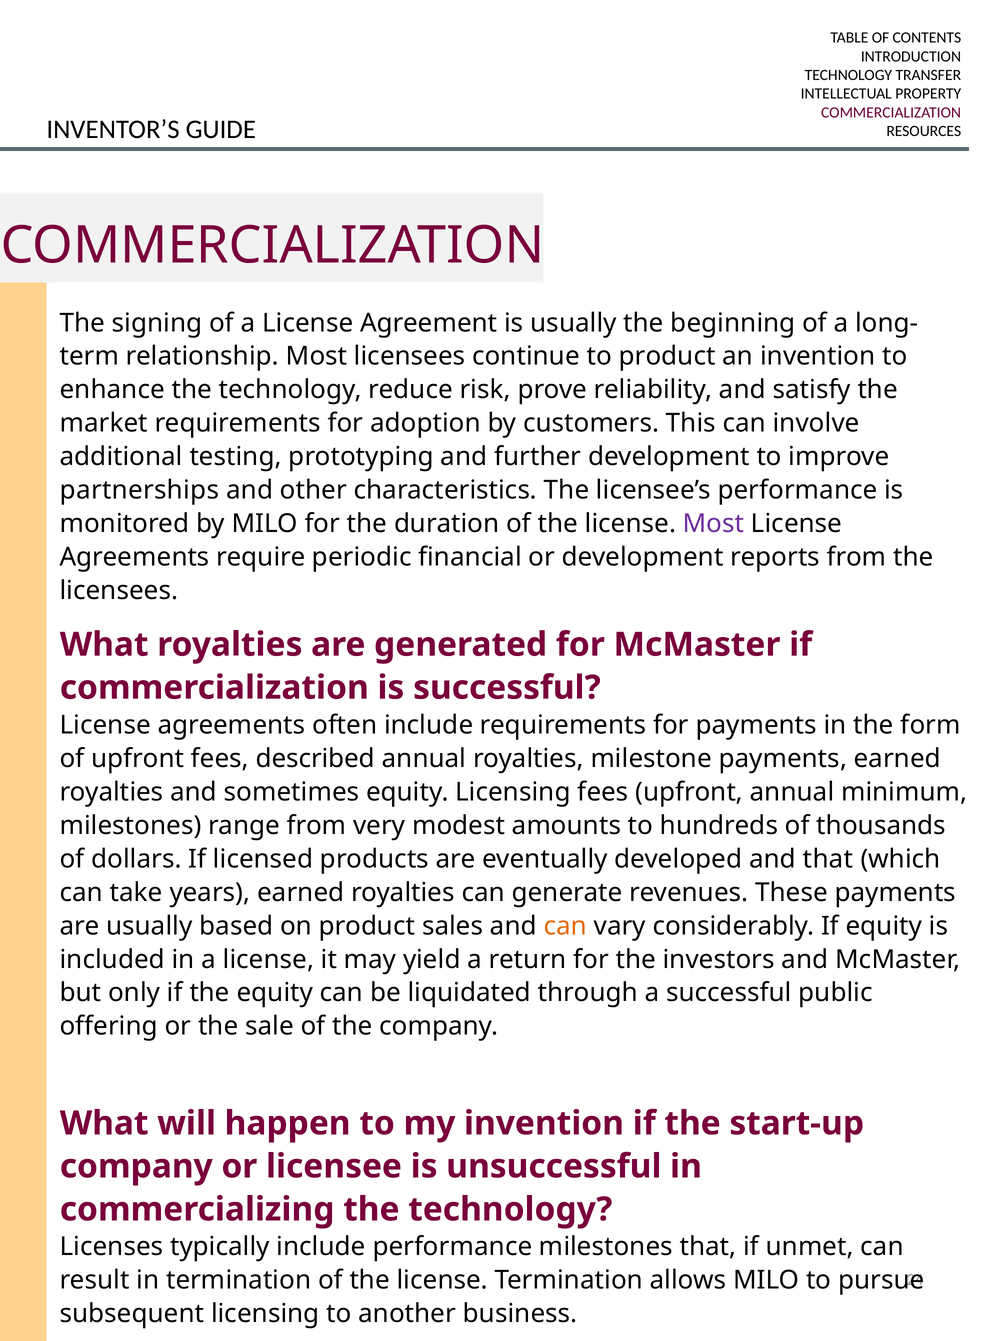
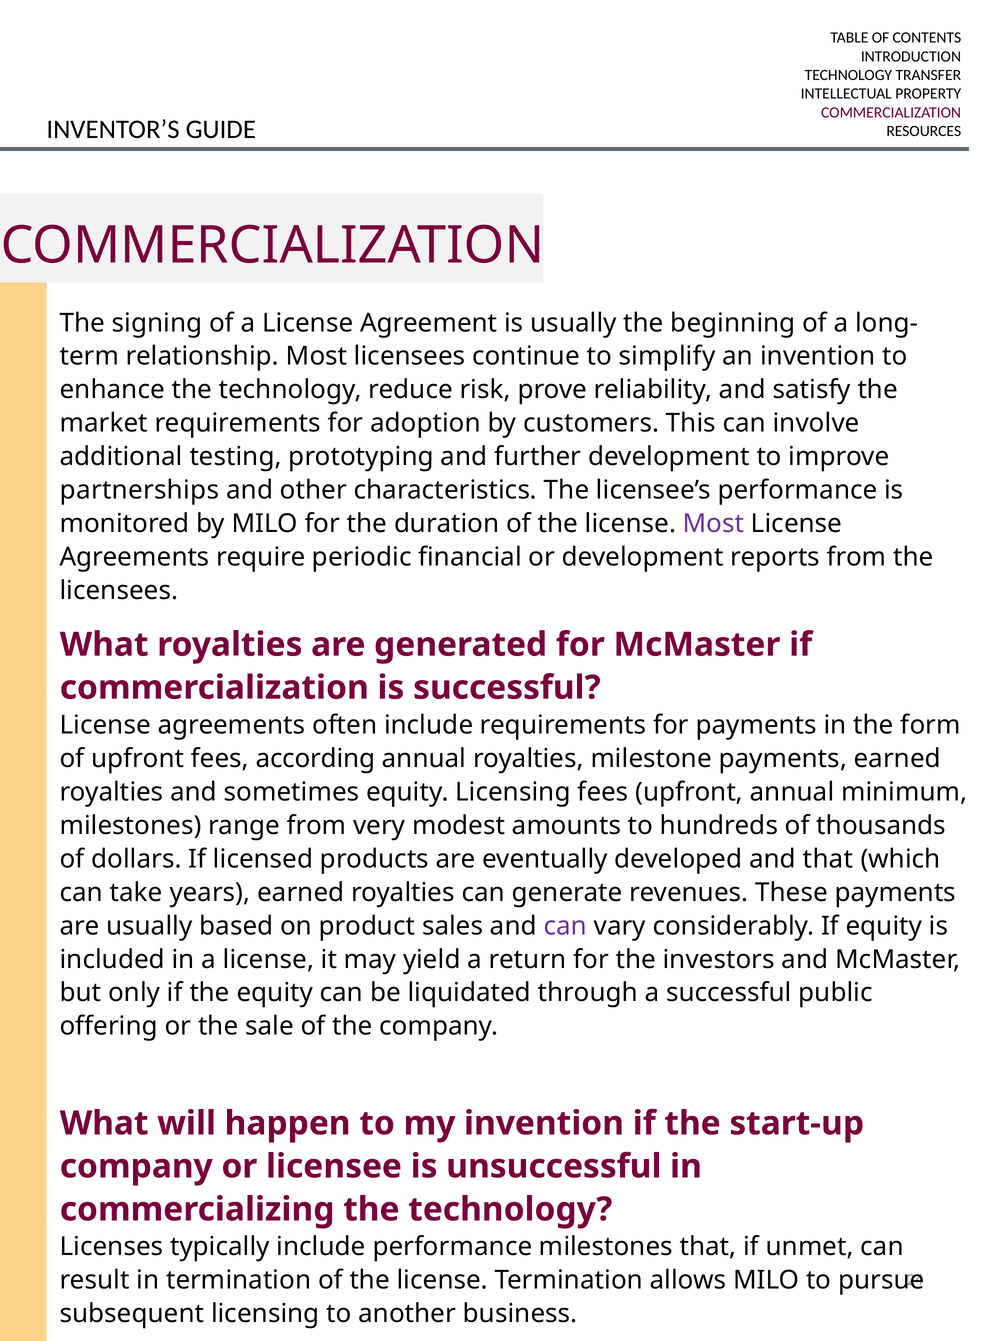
to product: product -> simplify (667, 356)
fees described: described -> according (315, 759)
can colour: orange -> purple (565, 926)
